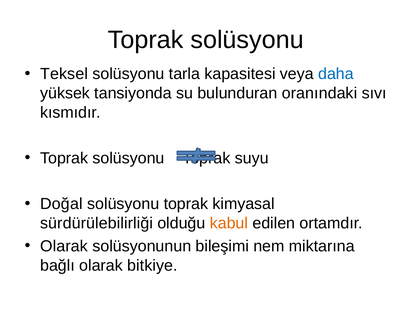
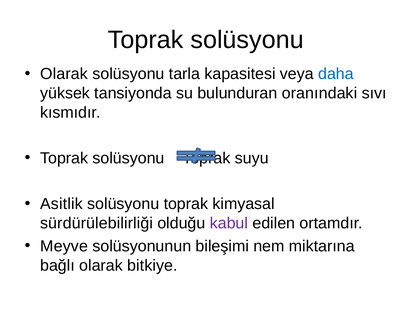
Teksel: Teksel -> Olarak (64, 74)
Doğal: Doğal -> Asitlik (61, 204)
kabul colour: orange -> purple (229, 223)
Olarak: Olarak -> Meyve (64, 246)
